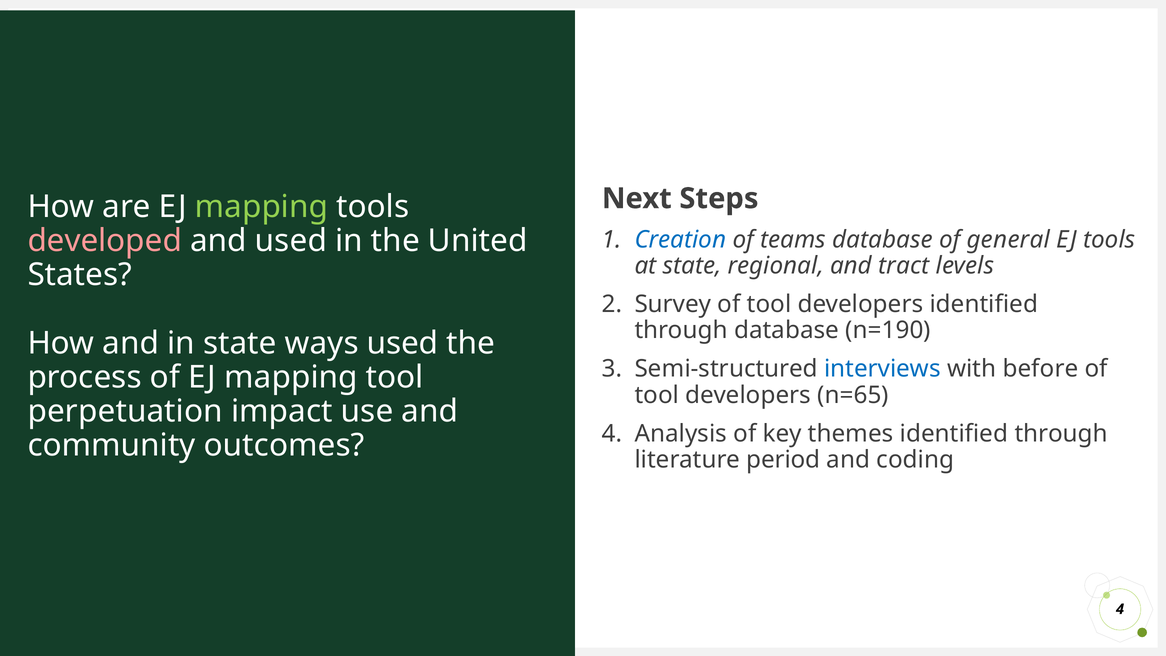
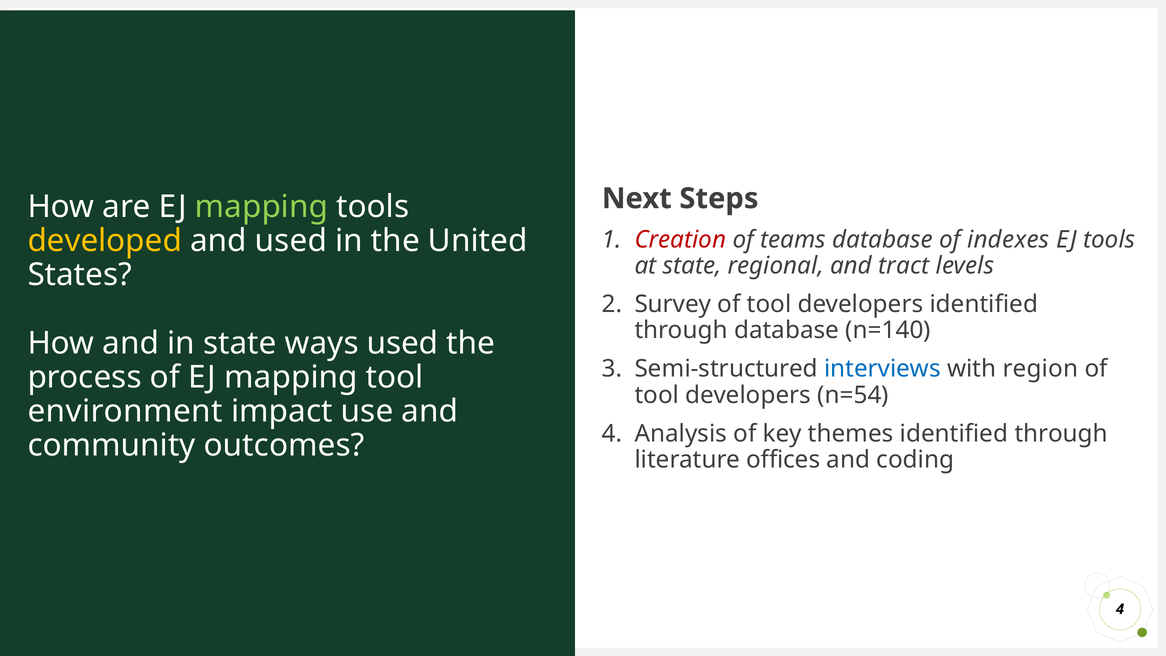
developed colour: pink -> yellow (105, 241)
Creation colour: blue -> red (680, 240)
general: general -> indexes (1008, 240)
n=190: n=190 -> n=140 (888, 330)
before: before -> region (1040, 369)
n=65: n=65 -> n=54 (853, 395)
perpetuation: perpetuation -> environment (125, 411)
period: period -> offices (783, 460)
